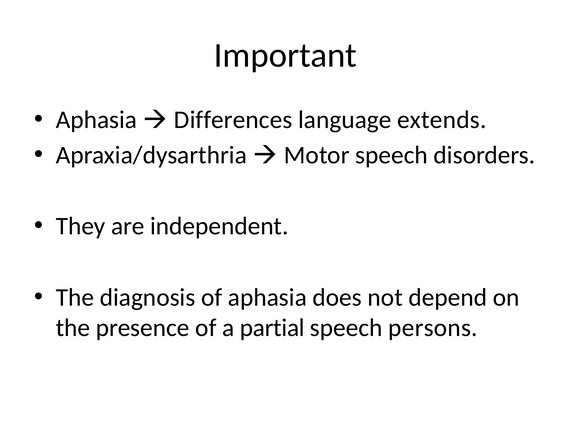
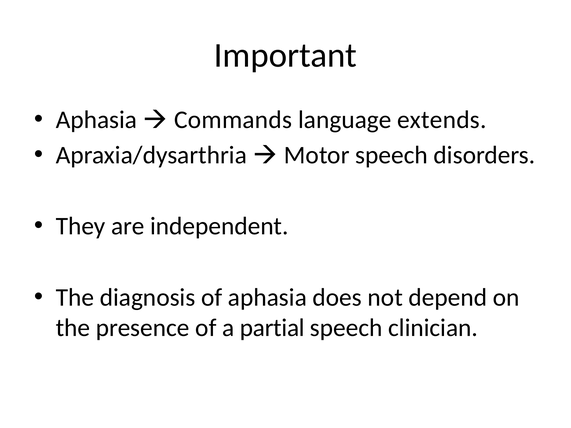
Differences: Differences -> Commands (233, 120)
persons: persons -> clinician (433, 328)
